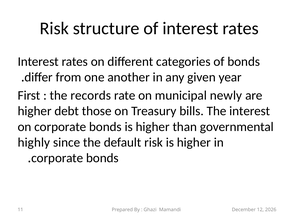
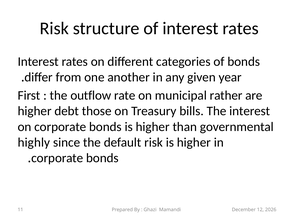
records: records -> outflow (91, 96)
newly: newly -> rather (226, 96)
